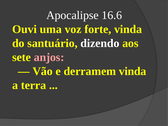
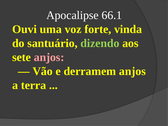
16.6: 16.6 -> 66.1 (112, 15)
dizendo colour: white -> light green (100, 43)
derramem vinda: vinda -> anjos (132, 71)
